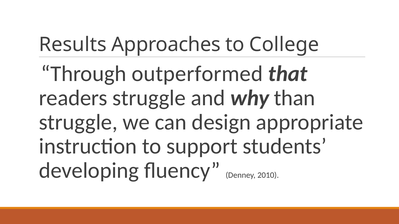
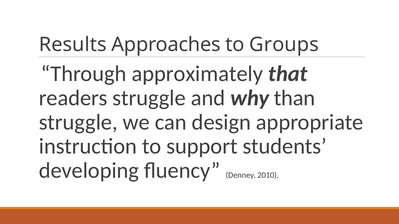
College: College -> Groups (284, 45)
outperformed: outperformed -> approximately (197, 74)
